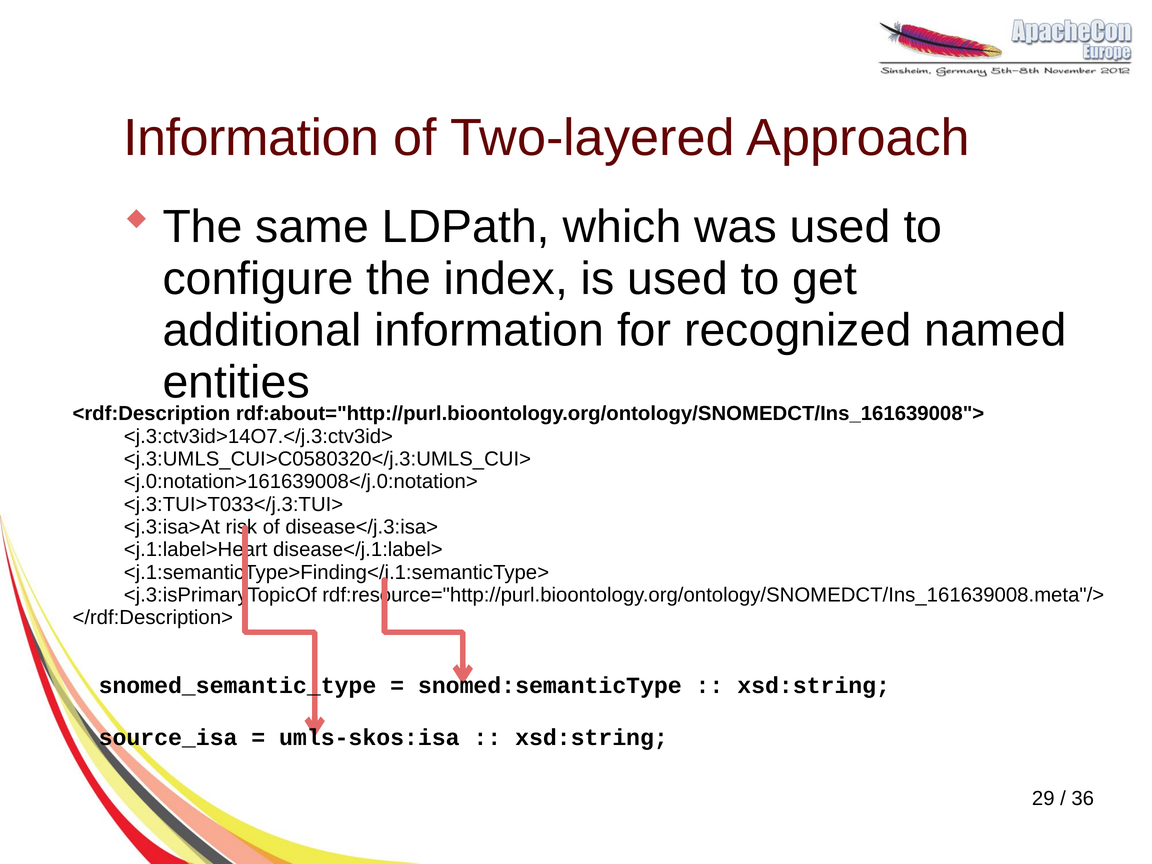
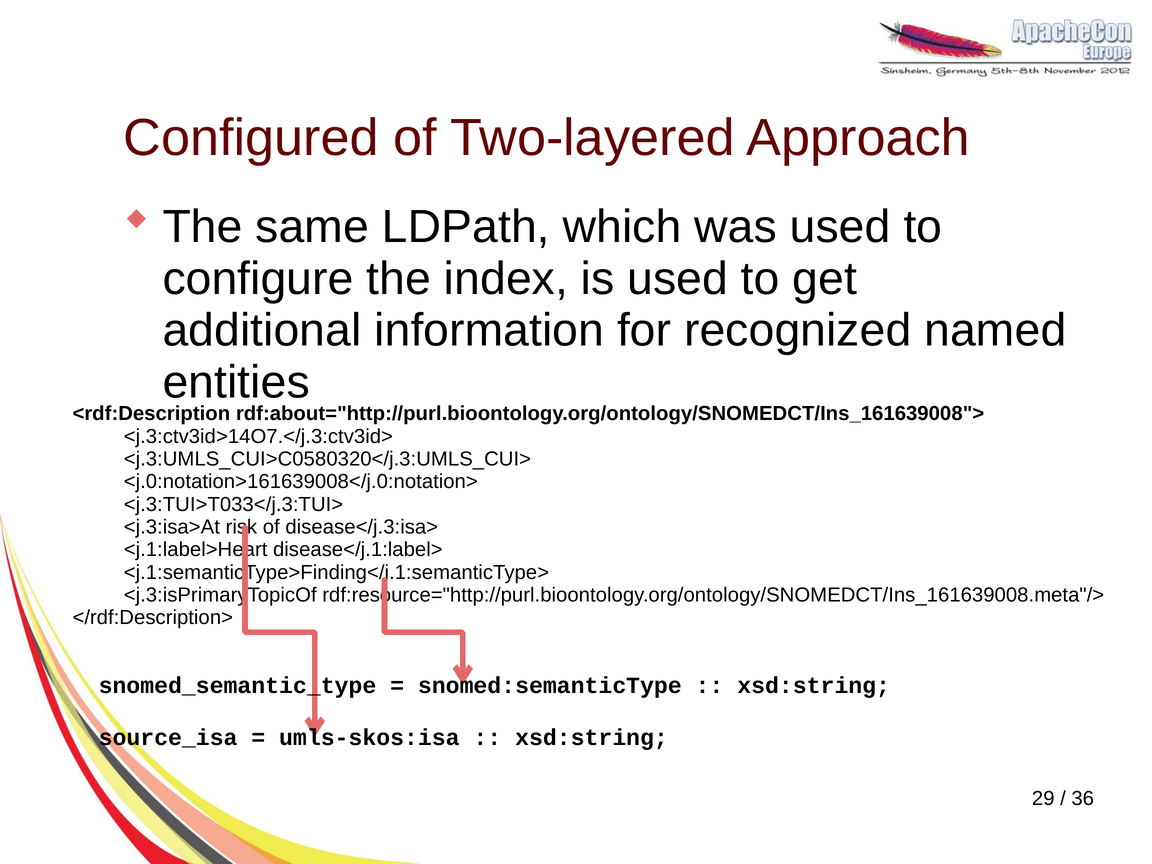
Information: Information -> Configured (251, 138)
